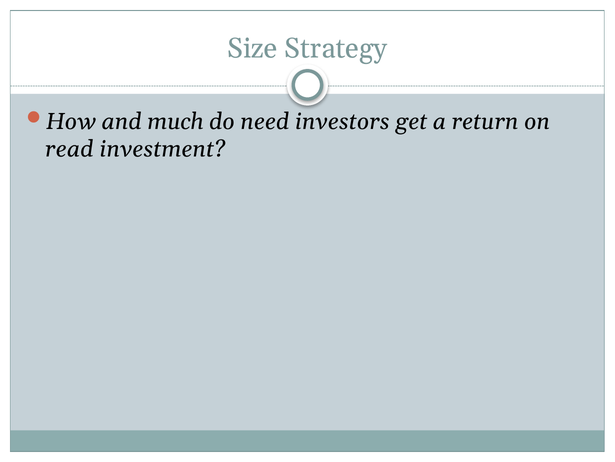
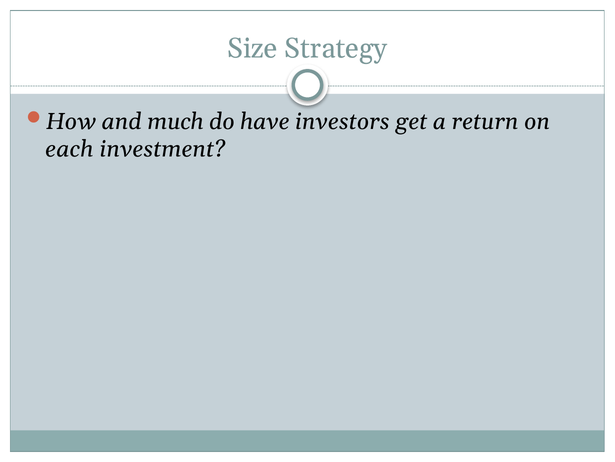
need: need -> have (265, 121)
read: read -> each (69, 149)
